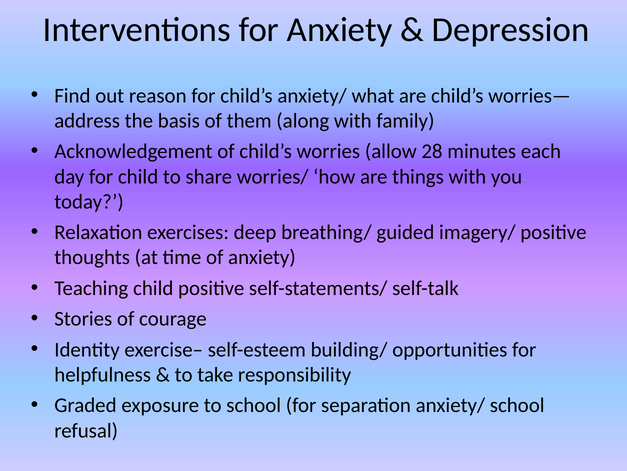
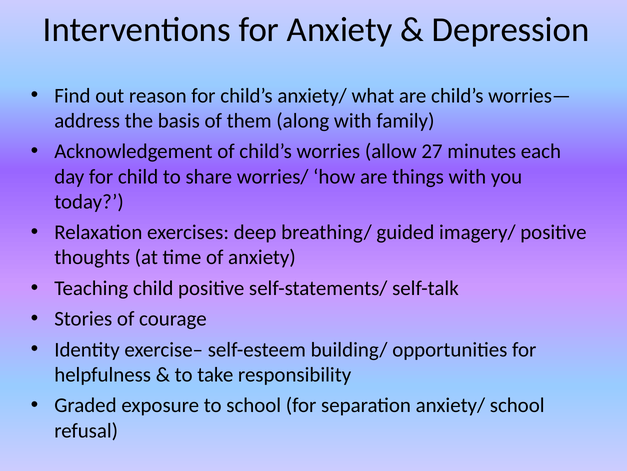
28: 28 -> 27 (432, 151)
